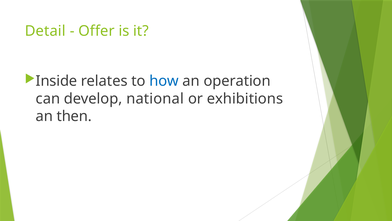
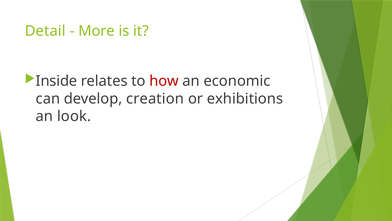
Offer: Offer -> More (97, 31)
how colour: blue -> red (164, 81)
operation: operation -> economic (237, 81)
national: national -> creation (155, 98)
then: then -> look (74, 116)
